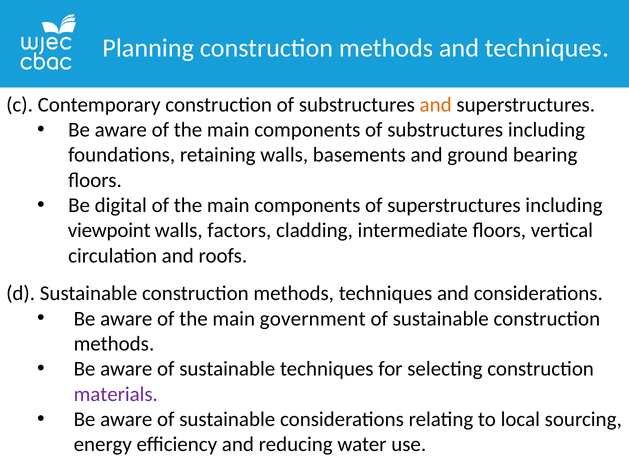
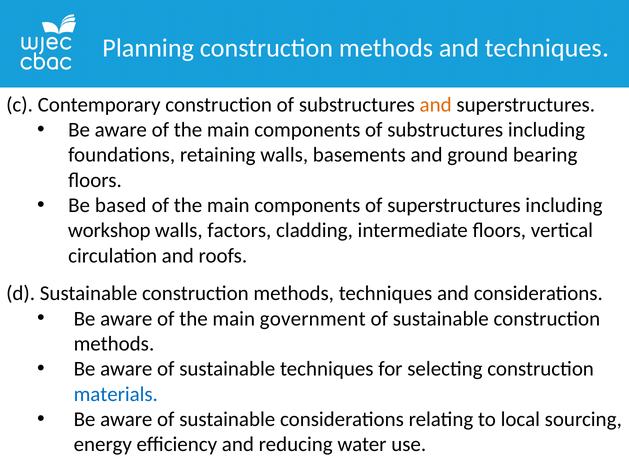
digital: digital -> based (121, 205)
viewpoint: viewpoint -> workshop (109, 230)
materials colour: purple -> blue (116, 394)
